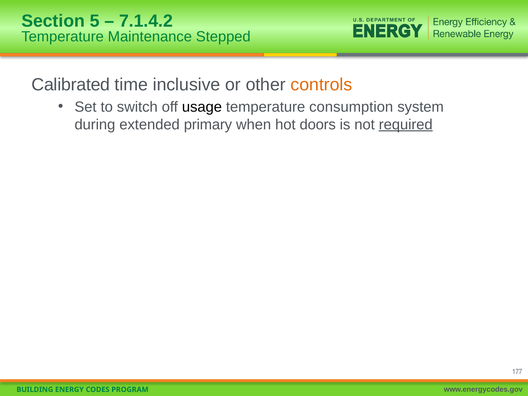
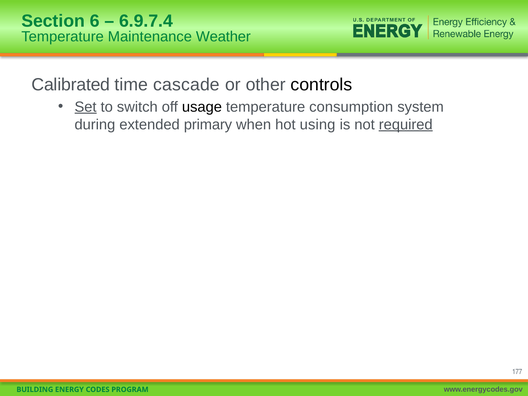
5: 5 -> 6 (95, 21)
7.1.4.2: 7.1.4.2 -> 6.9.7.4 (146, 21)
Stepped: Stepped -> Weather (223, 37)
inclusive: inclusive -> cascade (186, 85)
controls colour: orange -> black (321, 85)
Set underline: none -> present (86, 107)
doors: doors -> using (318, 125)
